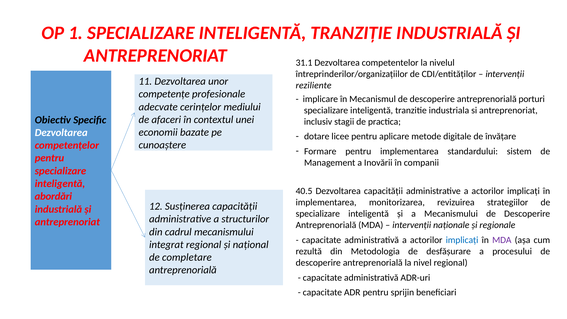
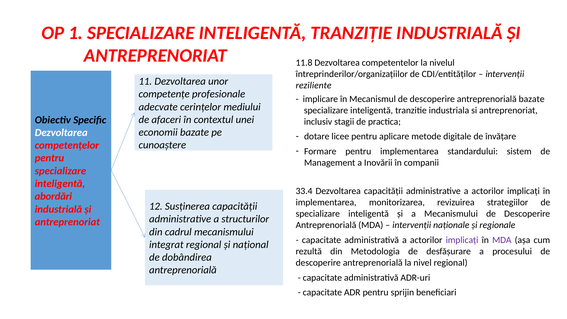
31.1: 31.1 -> 11.8 (304, 63)
antreprenorială porturi: porturi -> bazate (532, 99)
40.5: 40.5 -> 33.4 (304, 191)
implicați colour: blue -> purple (462, 240)
completare: completare -> dobândirea (187, 257)
